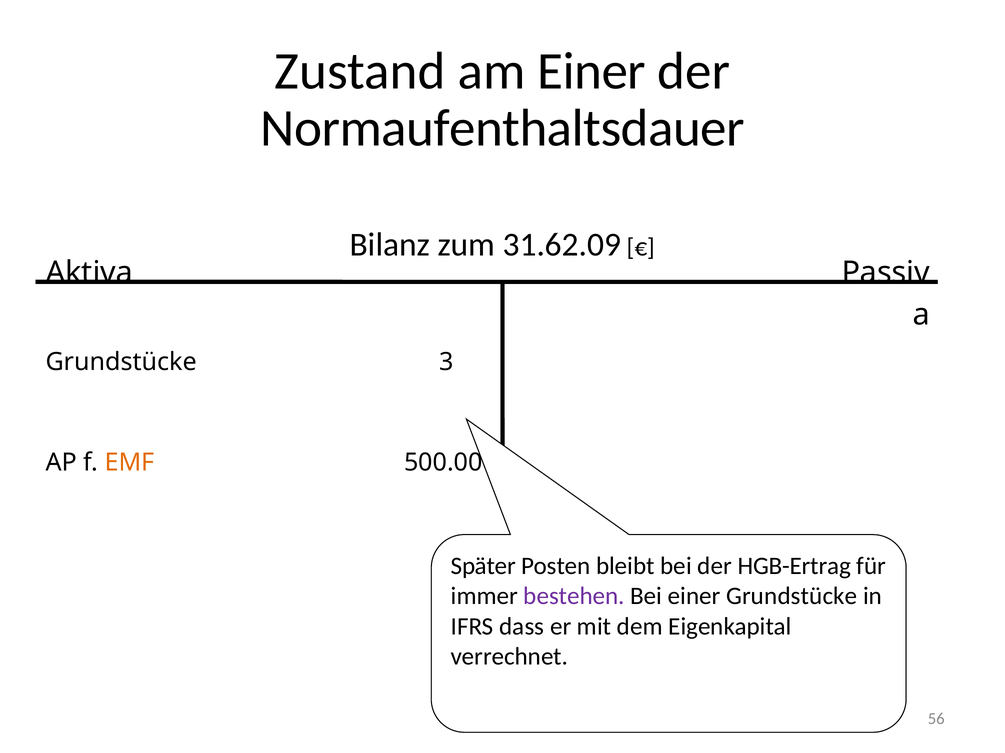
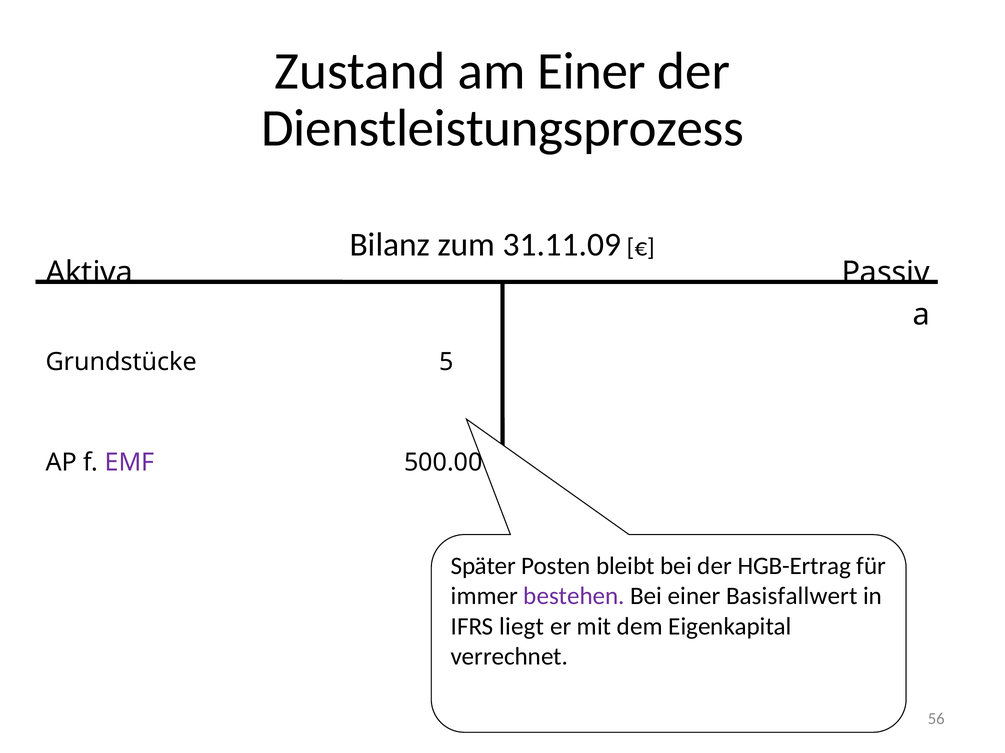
Normaufenthaltsdauer: Normaufenthaltsdauer -> Dienstleistungsprozess (503, 129)
31.62.09: 31.62.09 -> 31.11.09 (562, 245)
3: 3 -> 5 (447, 363)
EMF colour: orange -> purple (130, 463)
einer Grundstücke: Grundstücke -> Basisfallwert (792, 597)
dass: dass -> liegt (522, 627)
